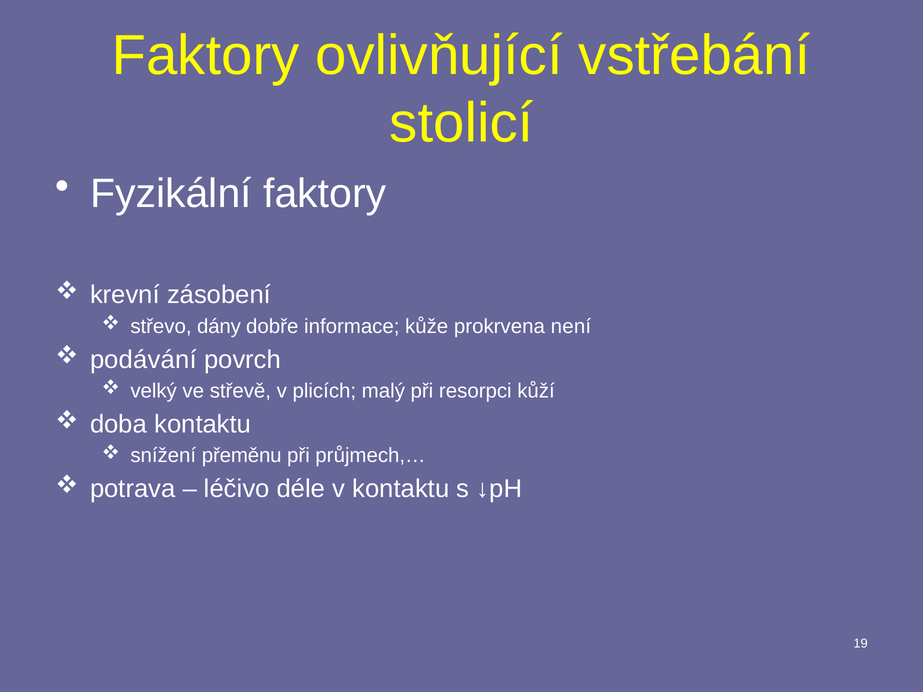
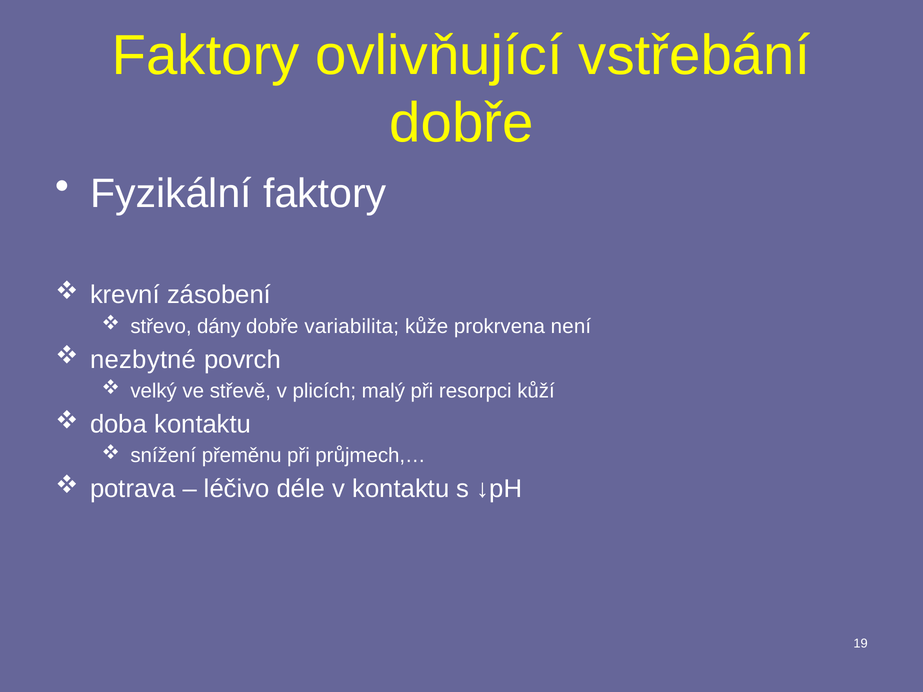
stolicí: stolicí -> dobře (461, 123)
informace: informace -> variabilita (352, 327)
podávání: podávání -> nezbytné (143, 360)
